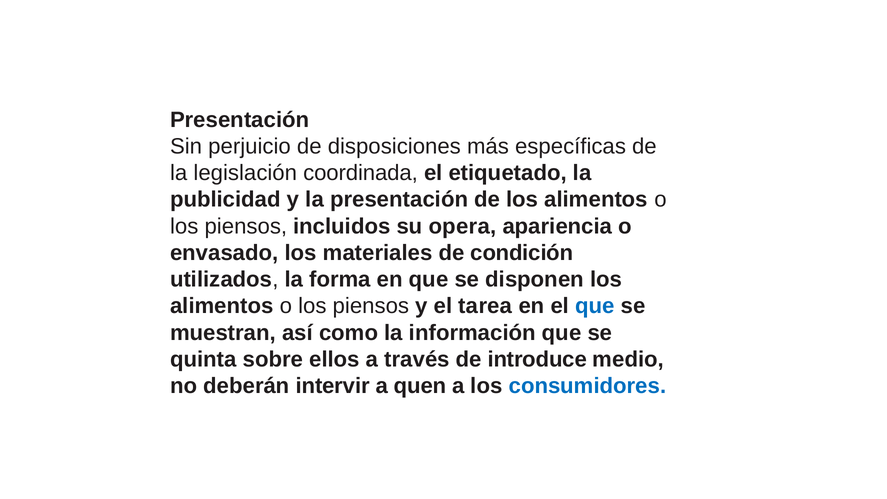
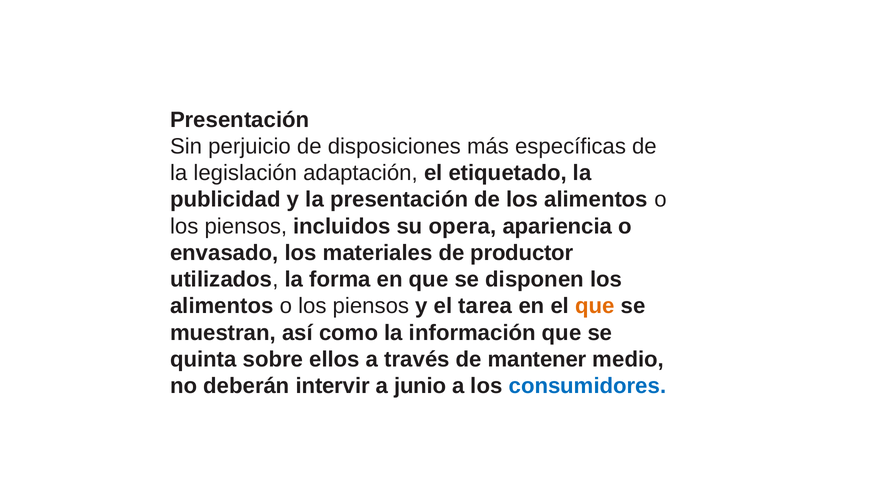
coordinada: coordinada -> adaptación (360, 173)
condición: condición -> productor (522, 253)
que colour: blue -> orange (595, 306)
introduce: introduce -> mantener (537, 359)
quen: quen -> junio (420, 386)
